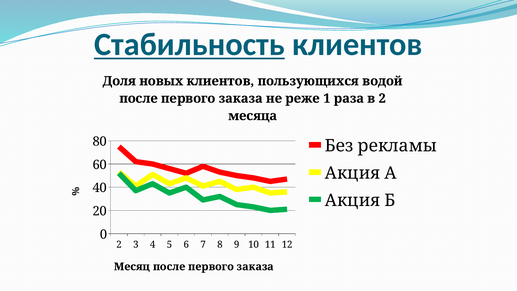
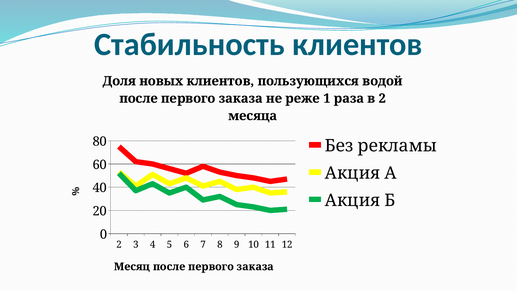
Стабильность underline: present -> none (189, 45)
